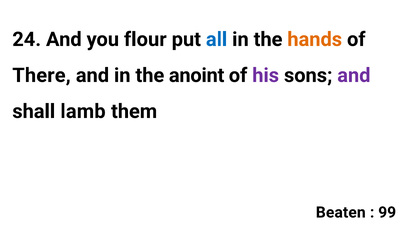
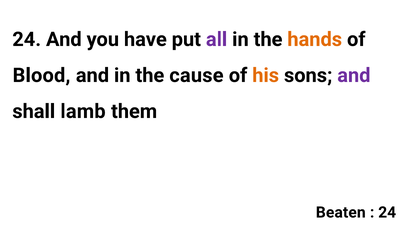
flour: flour -> have (145, 39)
all colour: blue -> purple (217, 39)
There: There -> Blood (41, 75)
anoint: anoint -> cause (196, 75)
his colour: purple -> orange (266, 75)
99: 99 -> 24 (387, 212)
